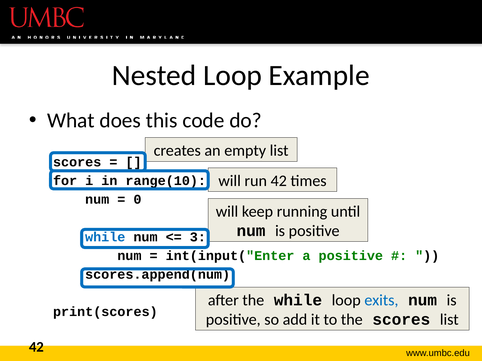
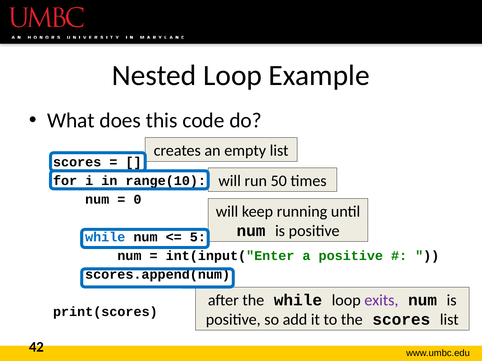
run 42: 42 -> 50 (279, 181)
3: 3 -> 5 (198, 237)
exits colour: blue -> purple (381, 301)
